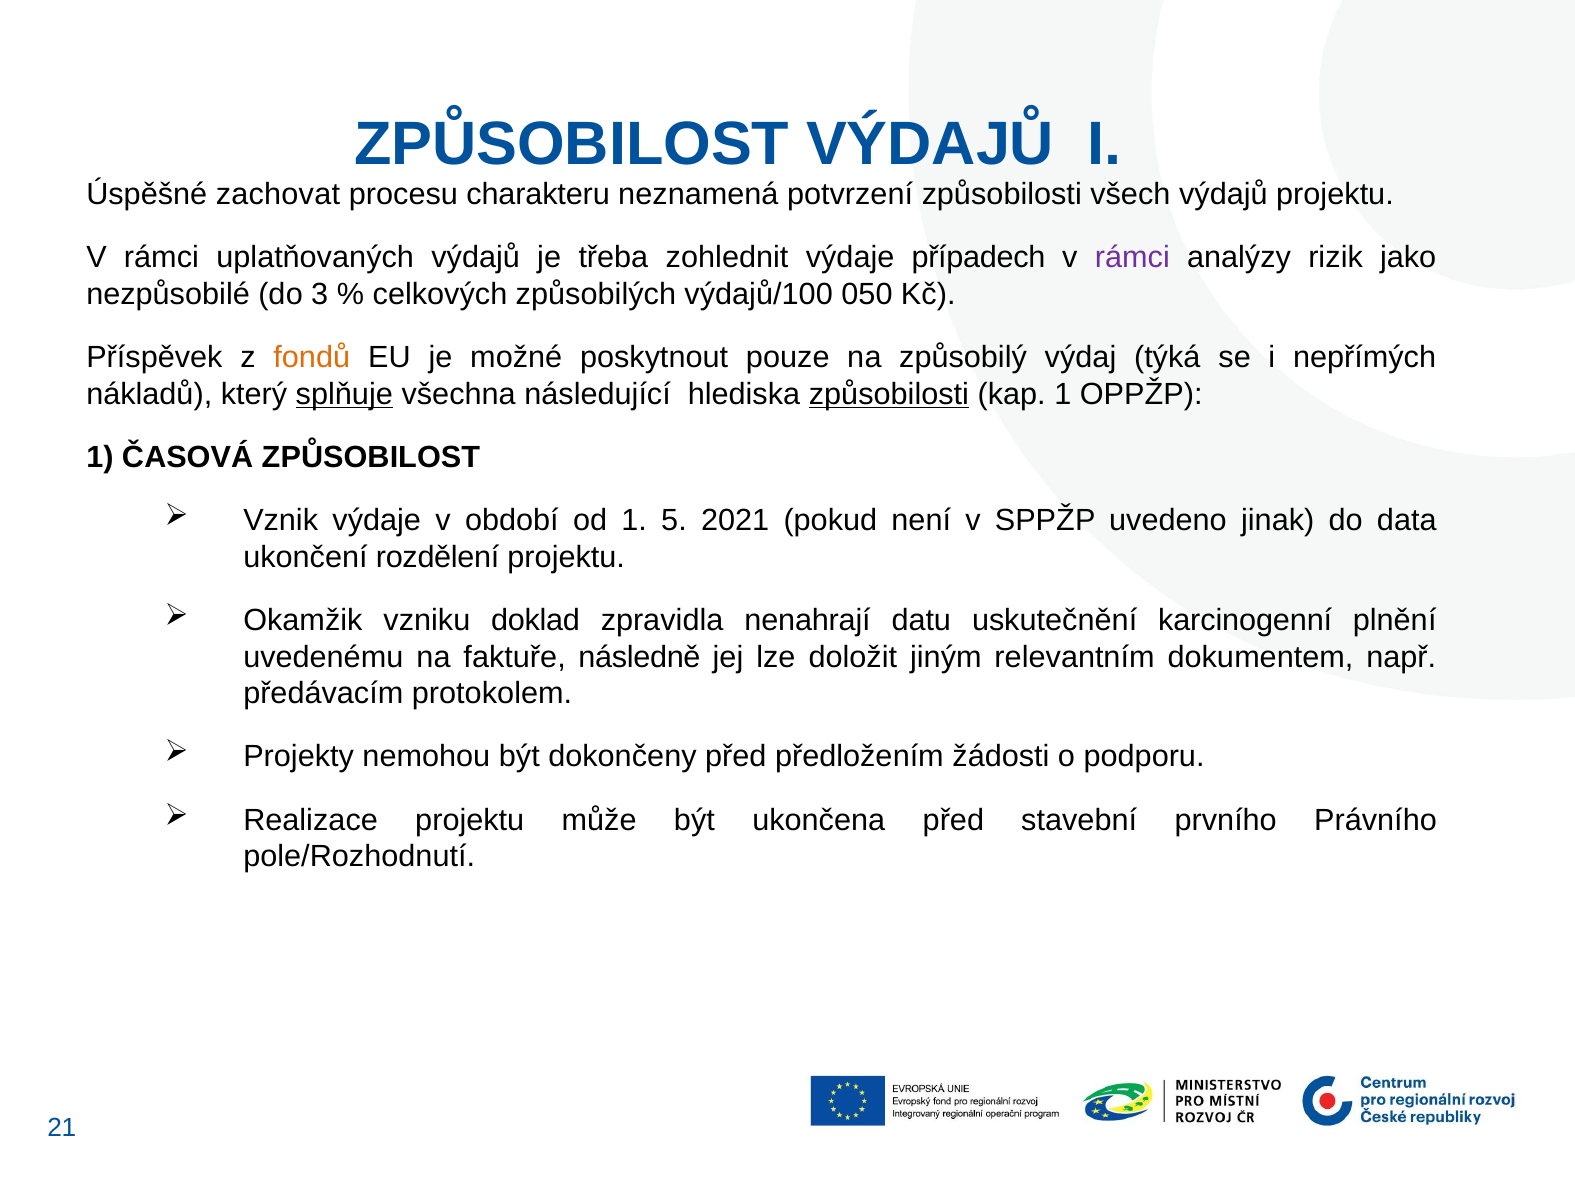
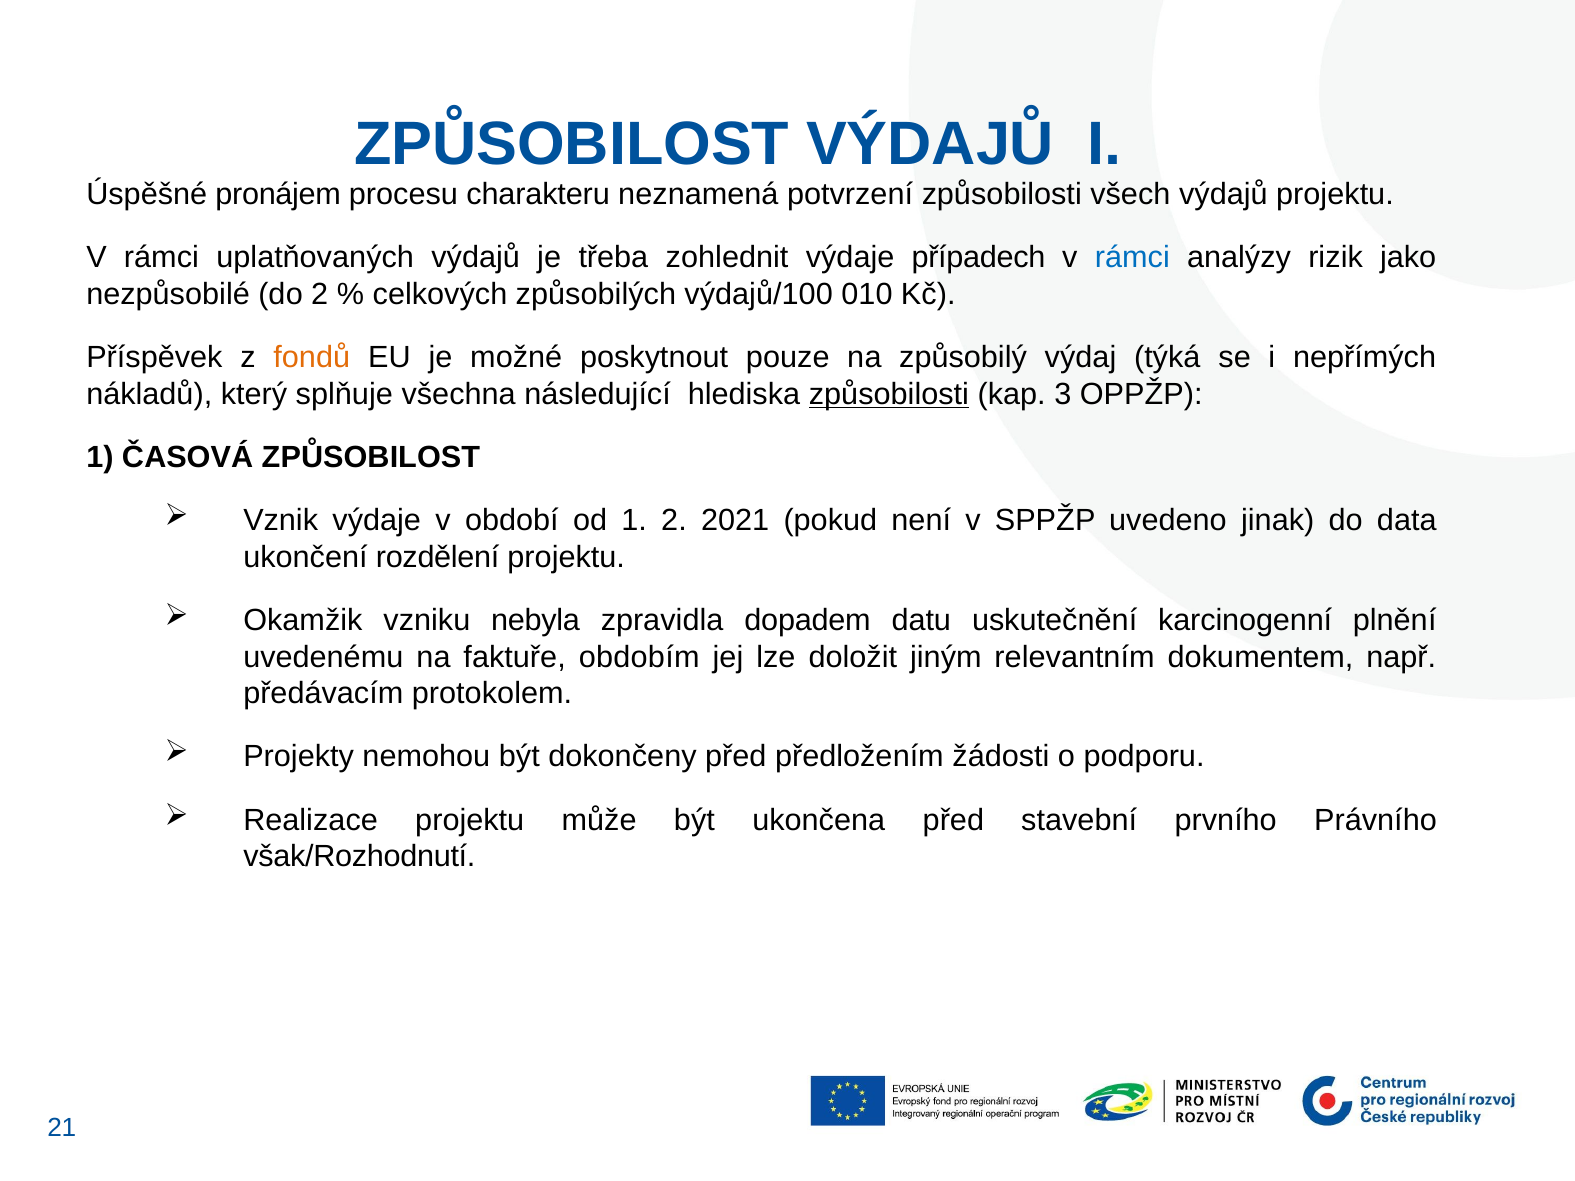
zachovat: zachovat -> pronájem (278, 195)
rámci colour: purple -> blue (1132, 258)
do 3: 3 -> 2 (320, 295)
050: 050 -> 010 (867, 295)
splňuje underline: present -> none (344, 394)
kap 1: 1 -> 3 (1063, 394)
1 5: 5 -> 2 (674, 521)
doklad: doklad -> nebyla (536, 620)
nenahrají: nenahrají -> dopadem (808, 620)
následně: následně -> obdobím (639, 657)
pole/Rozhodnutí: pole/Rozhodnutí -> však/Rozhodnutí (359, 857)
